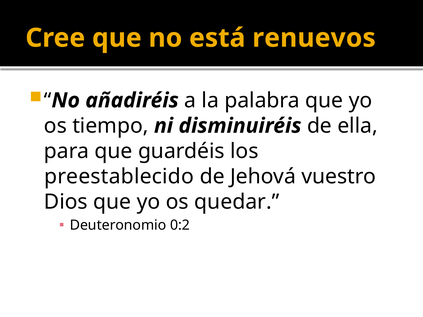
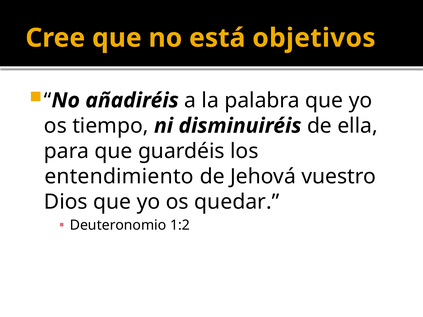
renuevos: renuevos -> objetivos (314, 38)
preestablecido: preestablecido -> entendimiento (119, 177)
0:2: 0:2 -> 1:2 (180, 226)
